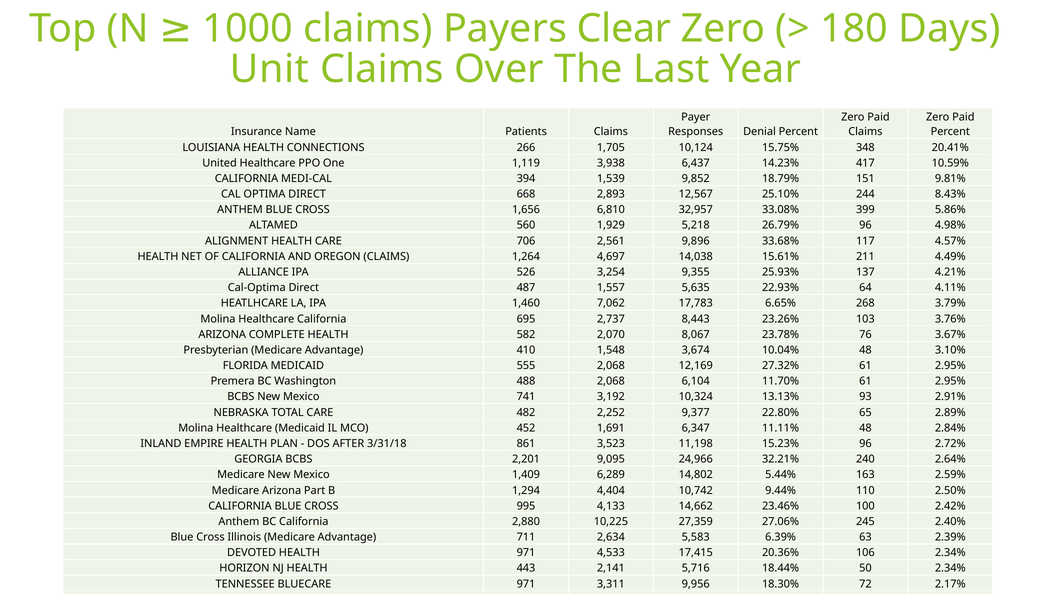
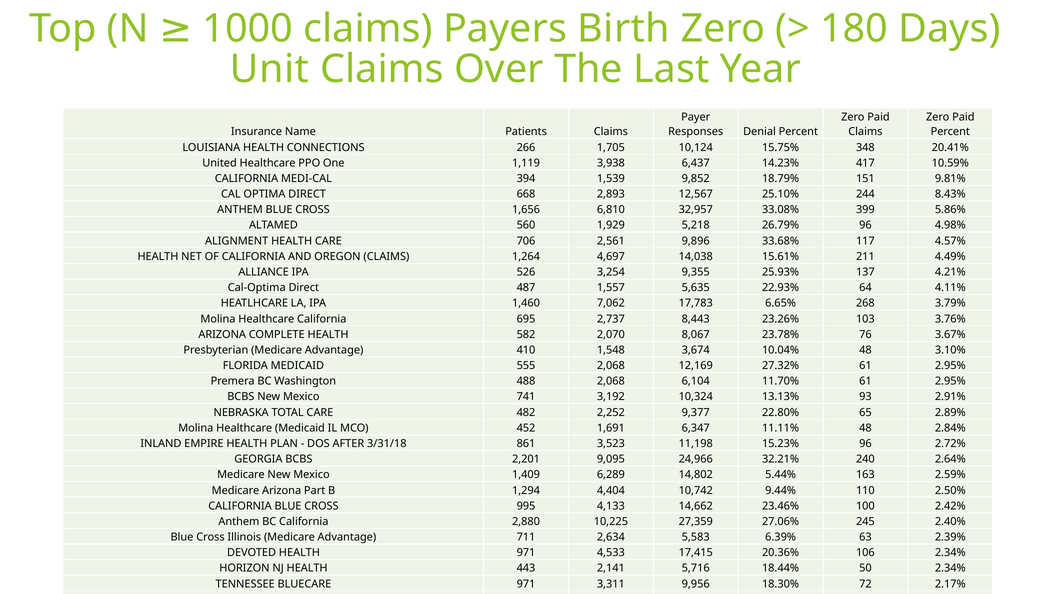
Clear: Clear -> Birth (624, 29)
